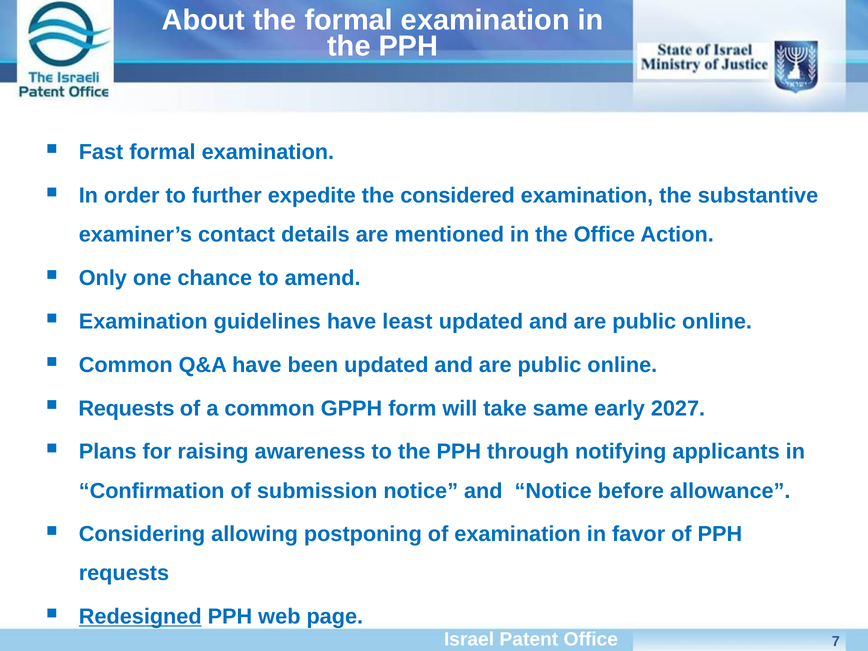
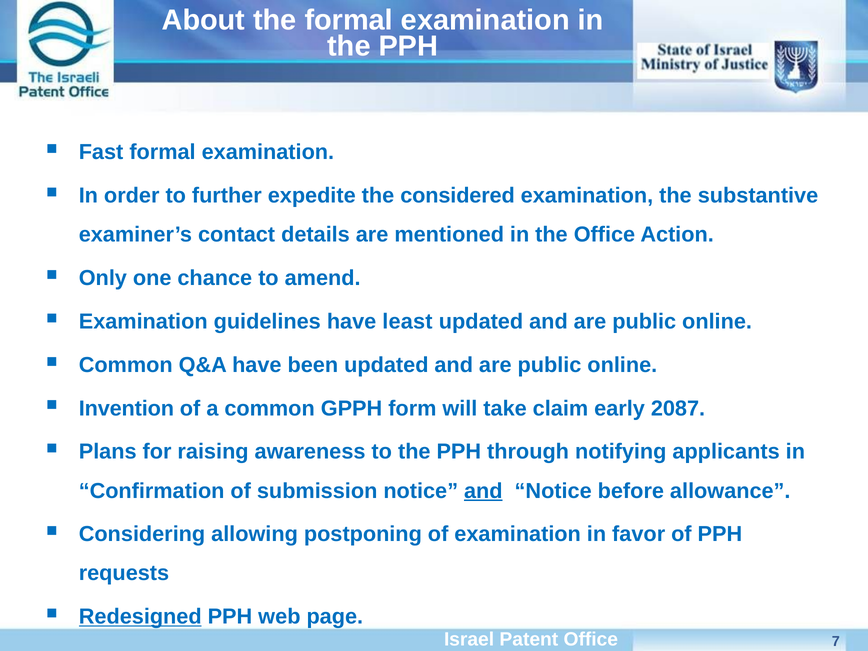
Requests: Requests -> Invention (126, 408)
same: same -> claim (560, 408)
2027: 2027 -> 2087 (678, 408)
and underline: none -> present (483, 491)
